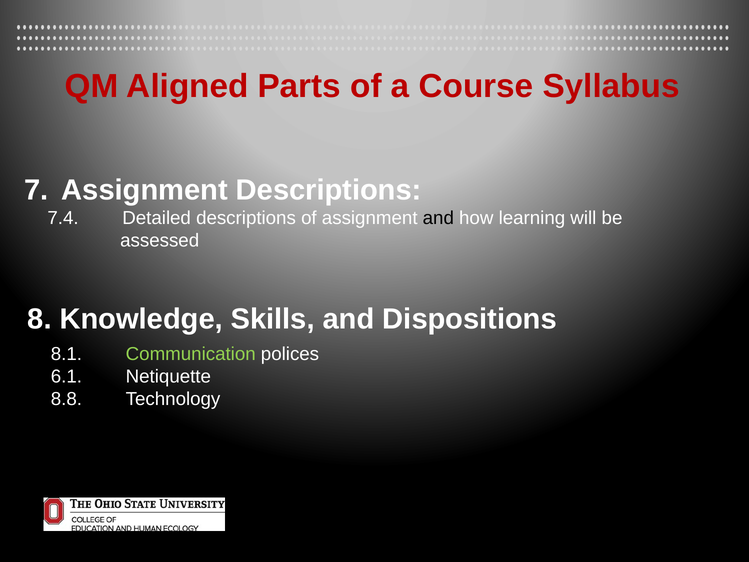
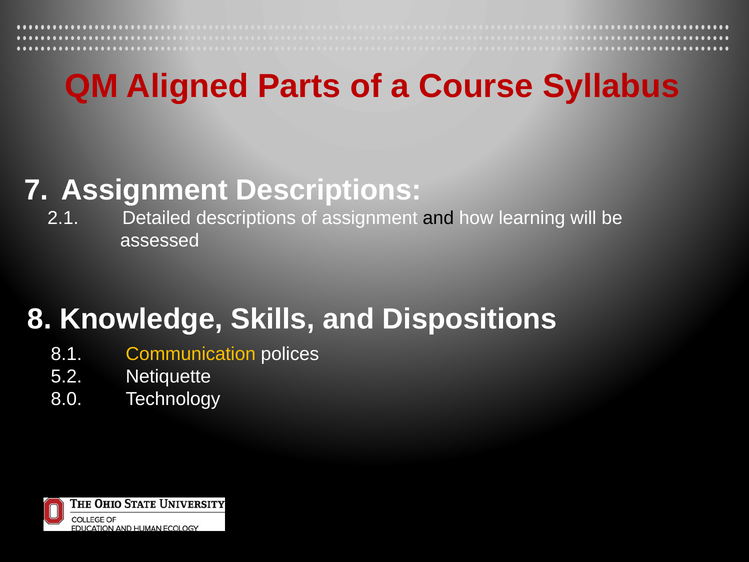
7.4: 7.4 -> 2.1 (63, 218)
Communication colour: light green -> yellow (191, 354)
6.1: 6.1 -> 5.2 (66, 376)
8.8: 8.8 -> 8.0 (66, 399)
